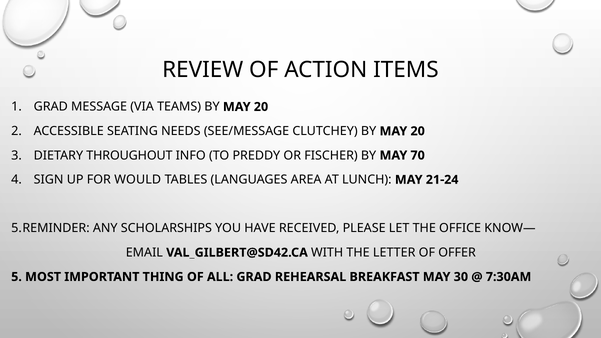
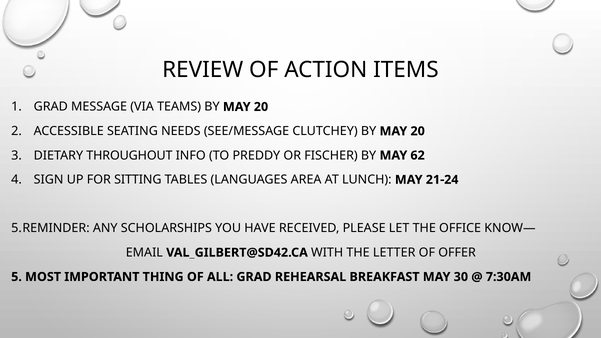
70: 70 -> 62 (418, 155)
WOULD: WOULD -> SITTING (138, 180)
